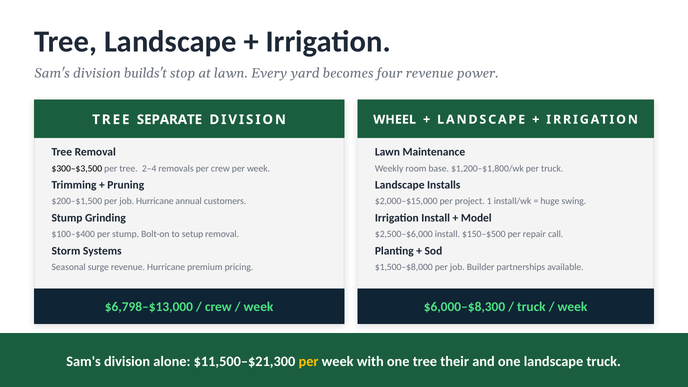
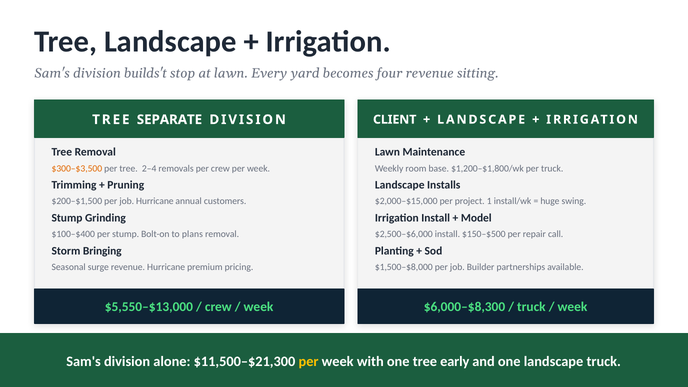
power: power -> sitting (478, 73)
WHEEL: WHEEL -> CLIENT (395, 120)
$300–$3,500 colour: black -> orange (77, 168)
setup: setup -> plans (192, 234)
Systems: Systems -> Bringing (102, 251)
$6,798–$13,000: $6,798–$13,000 -> $5,550–$13,000 (149, 307)
their: their -> early (455, 362)
